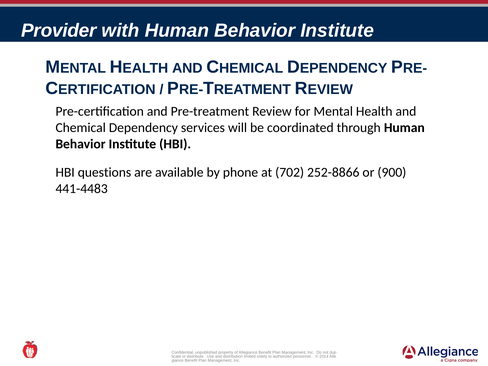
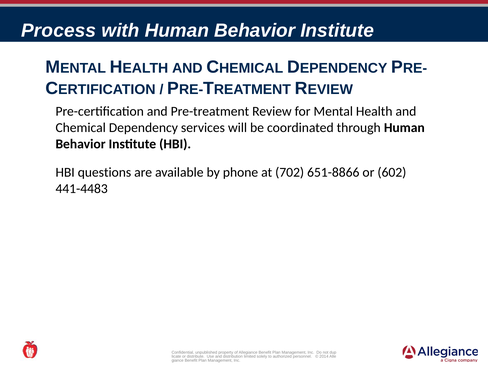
Provider: Provider -> Process (59, 31)
252-8866: 252-8866 -> 651-8866 (333, 172)
900: 900 -> 602 (392, 172)
